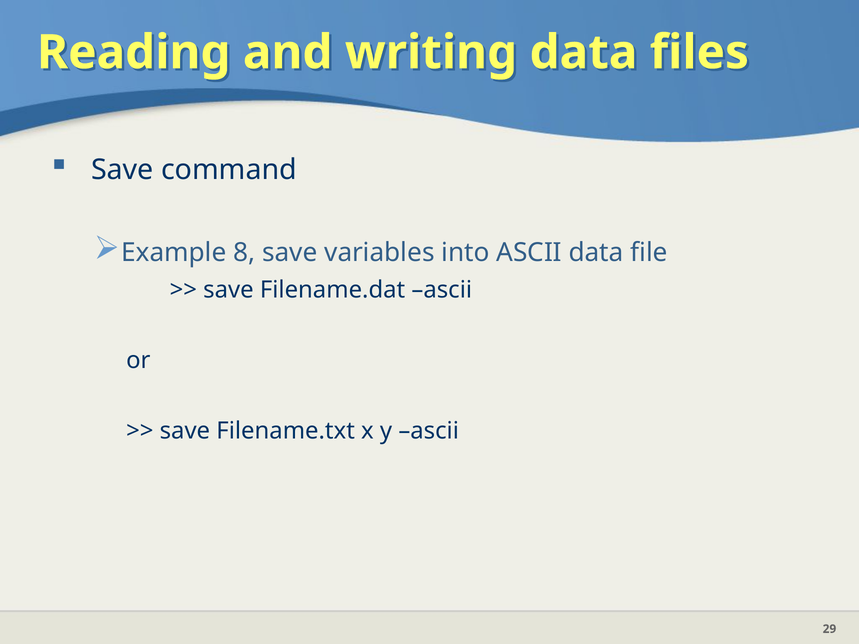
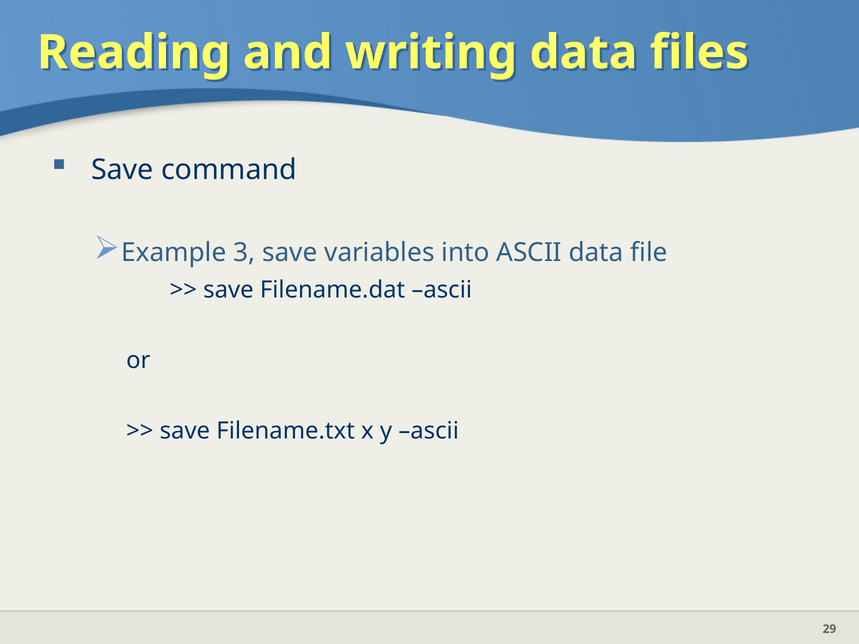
8: 8 -> 3 (244, 253)
